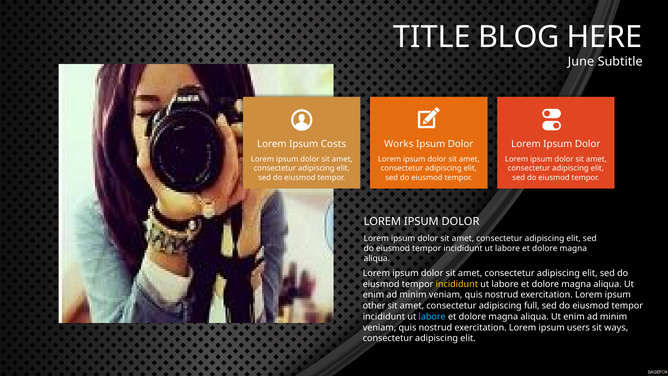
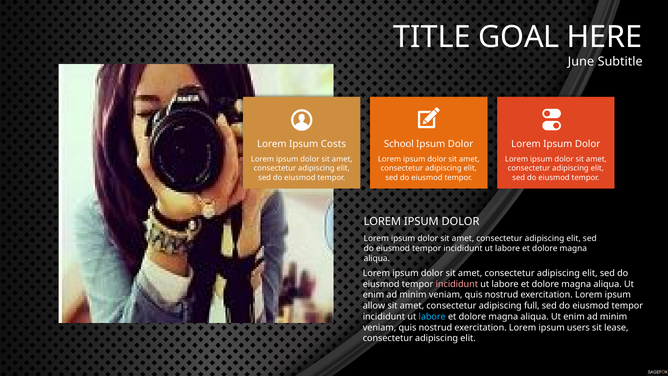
BLOG: BLOG -> GOAL (519, 37)
Works: Works -> School (399, 144)
incididunt colour: yellow -> pink (457, 284)
other: other -> allow (374, 306)
ways: ways -> lease (616, 327)
